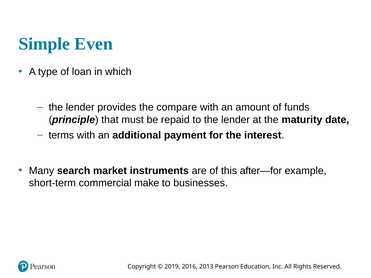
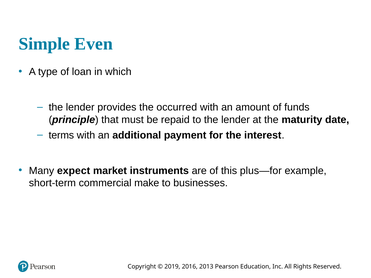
compare: compare -> occurred (177, 107)
search: search -> expect (74, 171)
after—for: after—for -> plus—for (261, 171)
